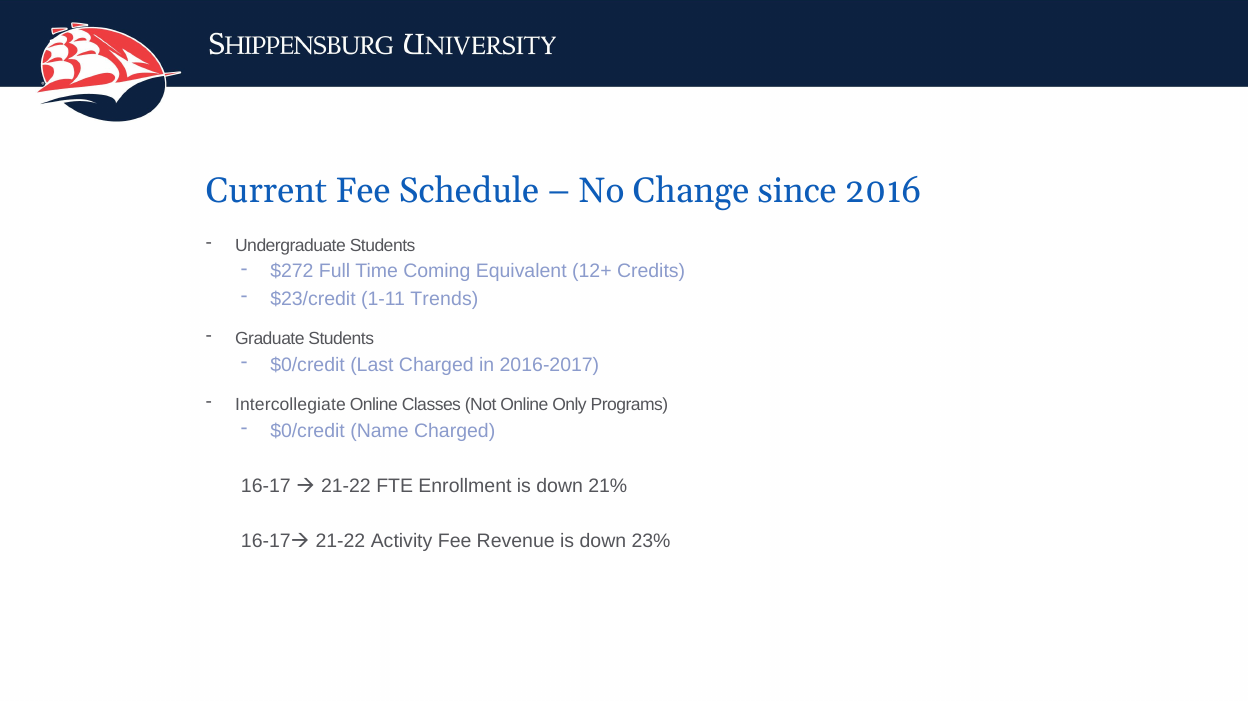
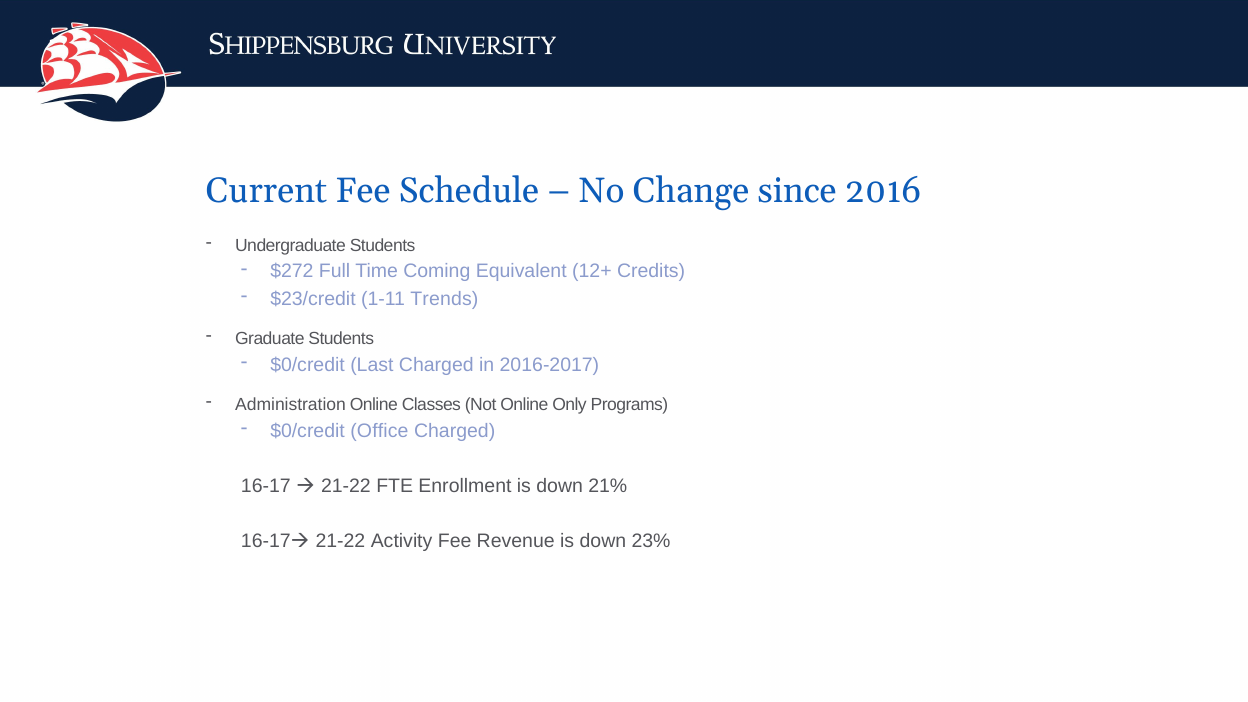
Intercollegiate: Intercollegiate -> Administration (291, 405)
Name: Name -> Office (379, 431)
